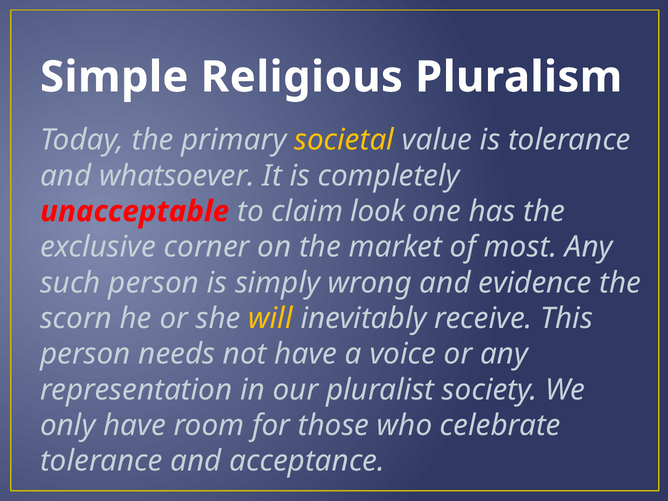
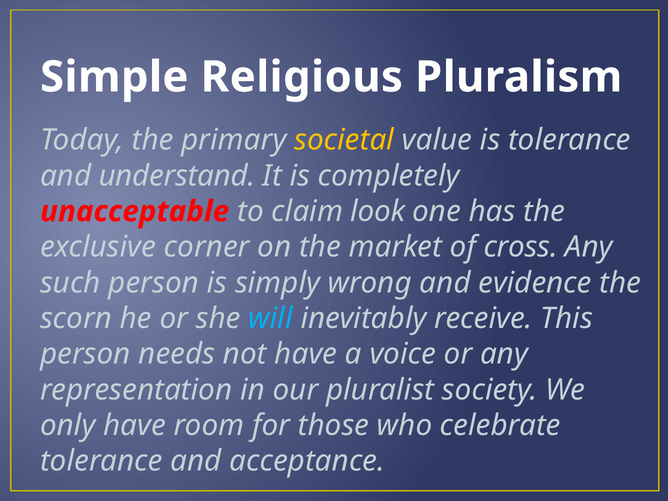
whatsoever: whatsoever -> understand (177, 176)
most: most -> cross (521, 247)
will colour: yellow -> light blue (271, 318)
